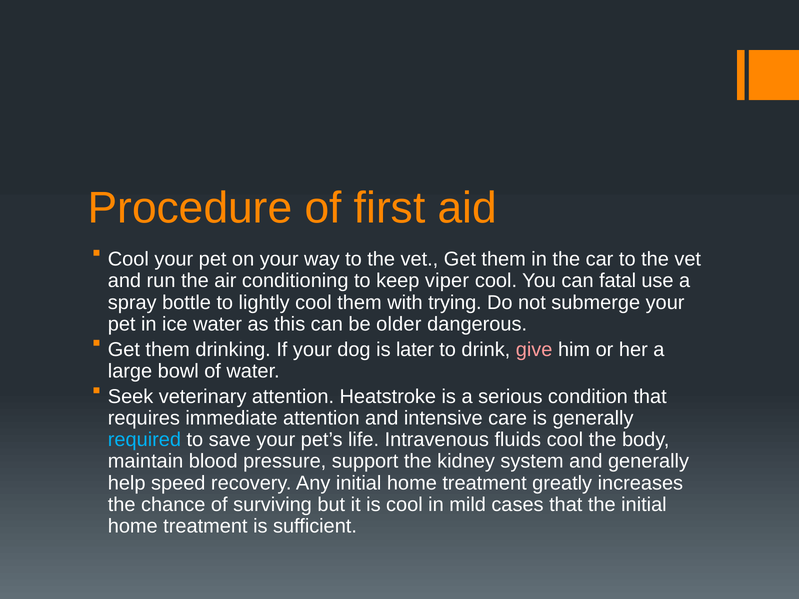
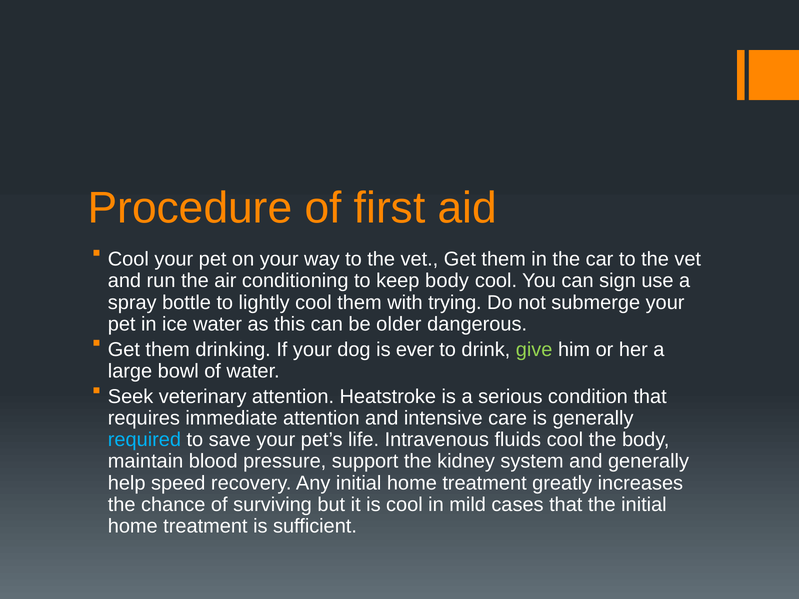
keep viper: viper -> body (447, 281)
fatal: fatal -> sign (618, 281)
later: later -> ever (415, 350)
give colour: pink -> light green (534, 350)
